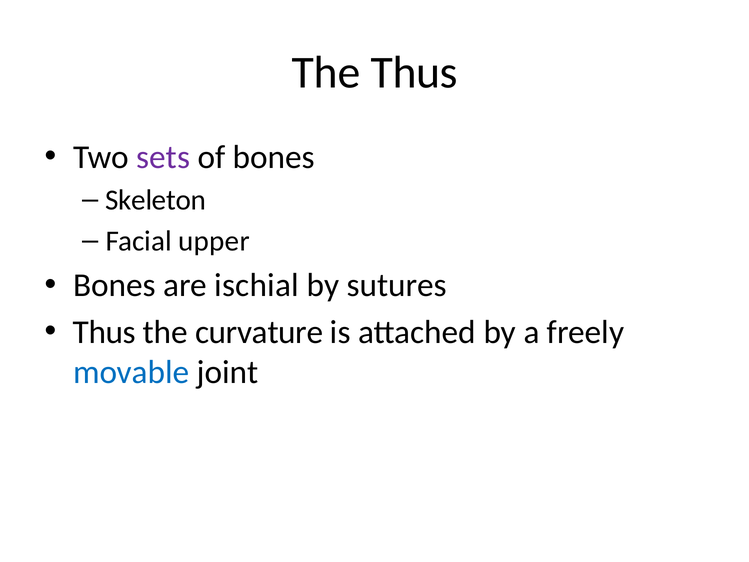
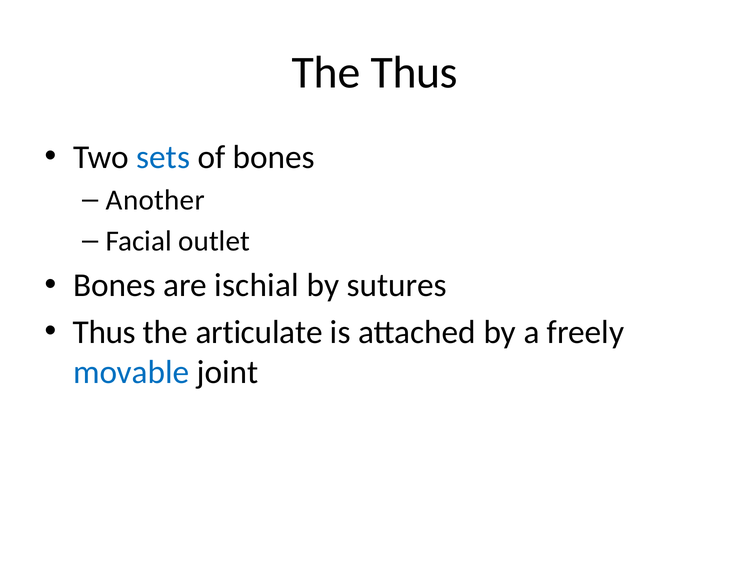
sets colour: purple -> blue (163, 157)
Skeleton: Skeleton -> Another (155, 200)
upper: upper -> outlet (214, 241)
curvature: curvature -> articulate (259, 332)
